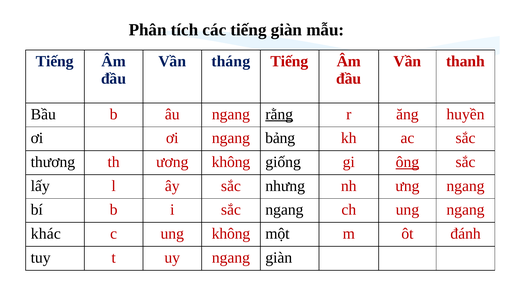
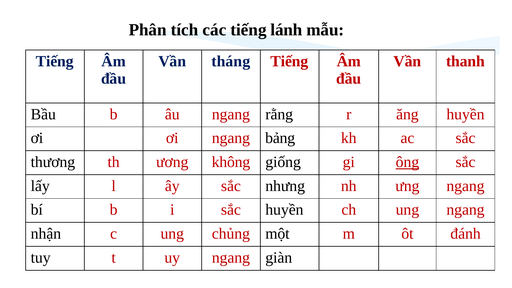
tiếng giàn: giàn -> lánh (287, 30)
rằng underline: present -> none (279, 114)
sắc ngang: ngang -> huyền (284, 210)
khác: khác -> nhận (46, 234)
ung không: không -> chủng (231, 234)
